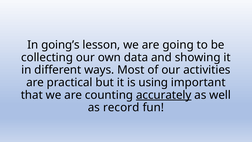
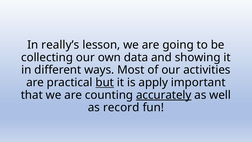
going’s: going’s -> really’s (60, 45)
but underline: none -> present (105, 82)
using: using -> apply (153, 82)
